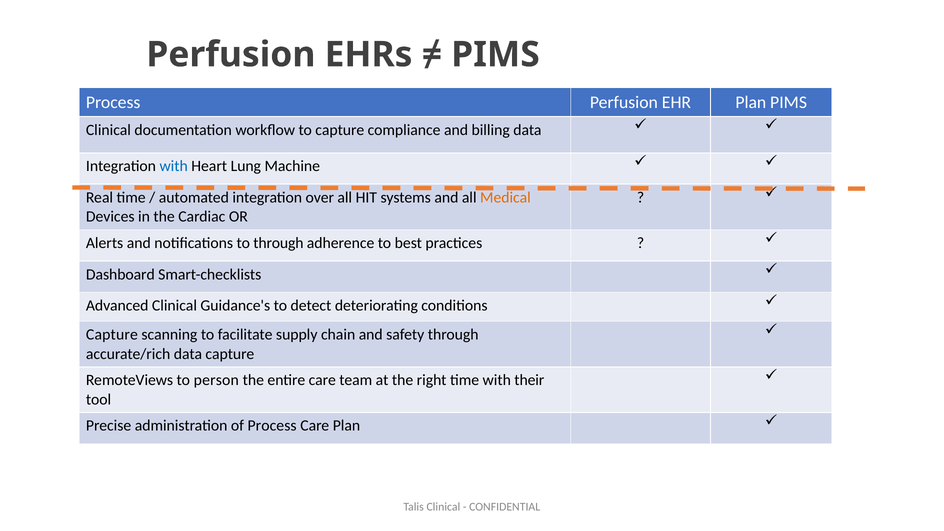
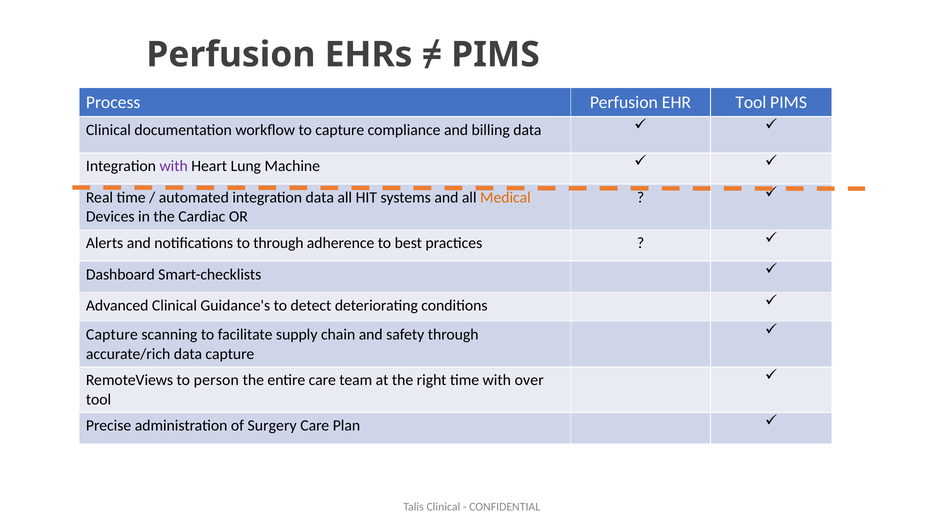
EHR Plan: Plan -> Tool (751, 102)
with colour: blue -> purple (174, 166)
integration over: over -> data (320, 198)
their: their -> over (529, 380)
of Process: Process -> Surgery (272, 426)
